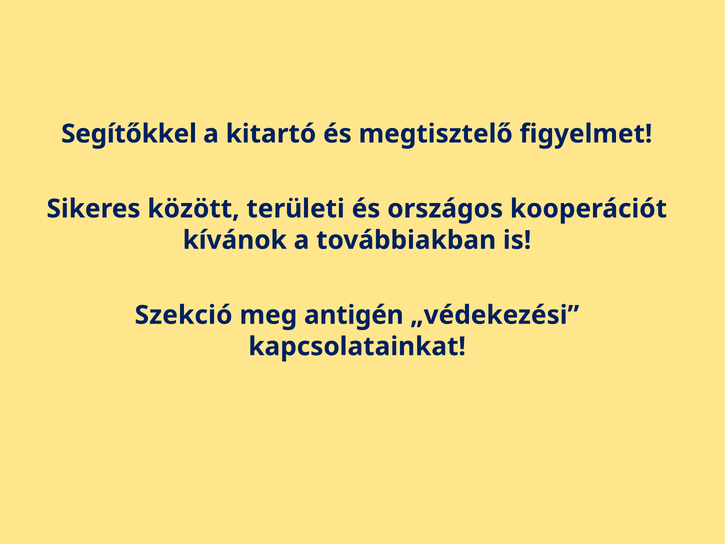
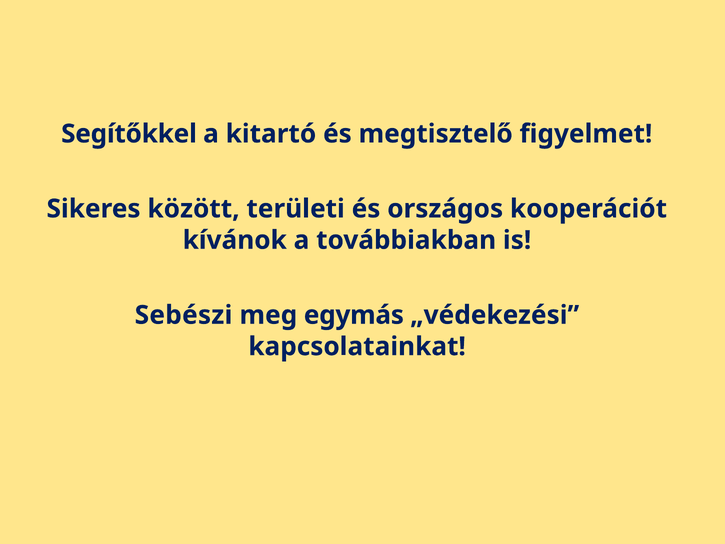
Szekció: Szekció -> Sebészi (183, 315)
antigén: antigén -> egymás (354, 315)
